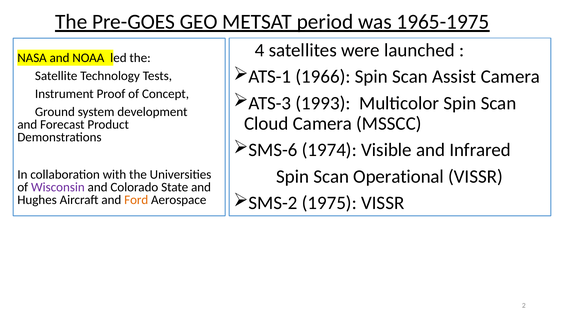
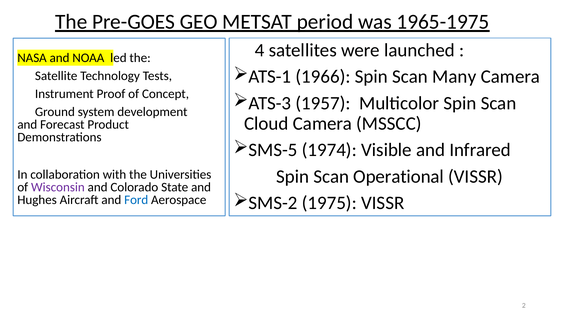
Assist: Assist -> Many (454, 77)
1993: 1993 -> 1957 (323, 103)
SMS-6: SMS-6 -> SMS-5 (273, 150)
Ford colour: orange -> blue (136, 200)
